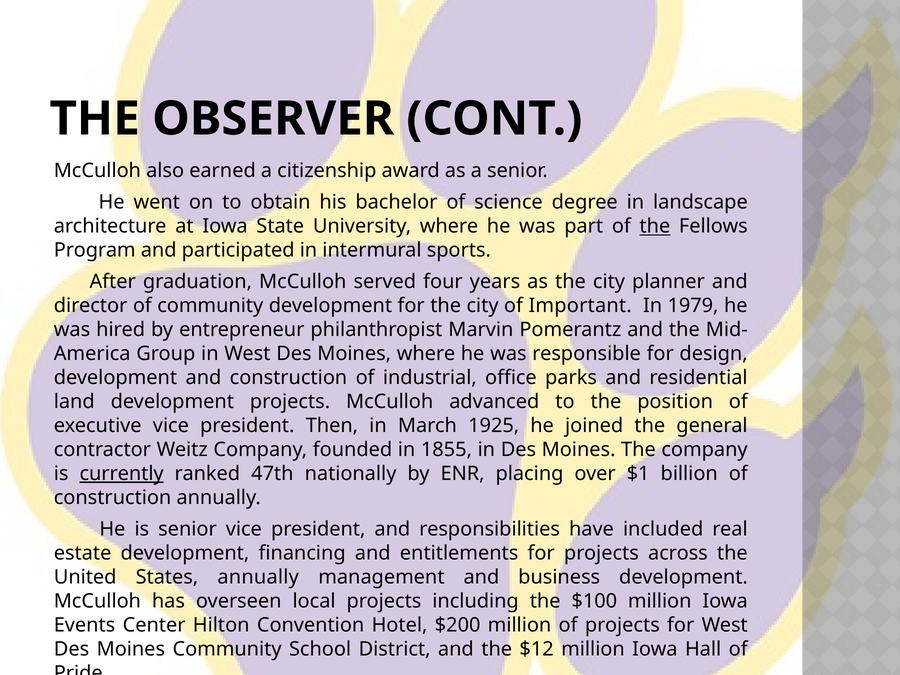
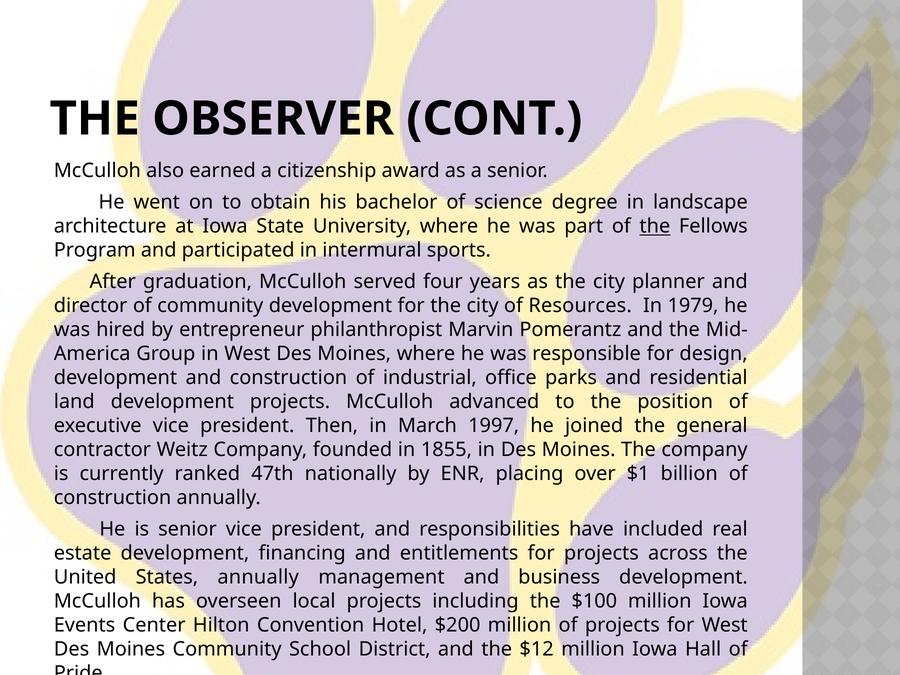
Important: Important -> Resources (580, 306)
1925: 1925 -> 1997 (494, 426)
currently underline: present -> none (122, 474)
